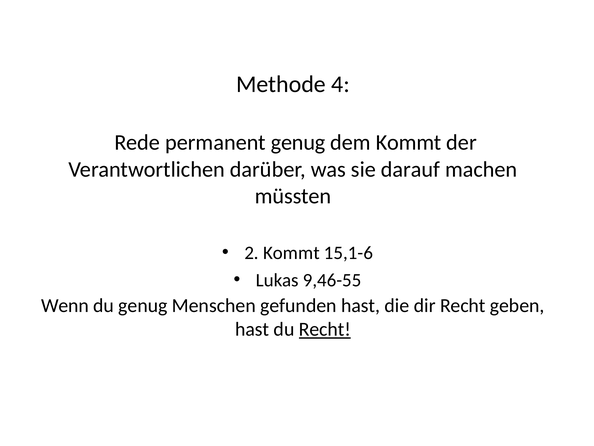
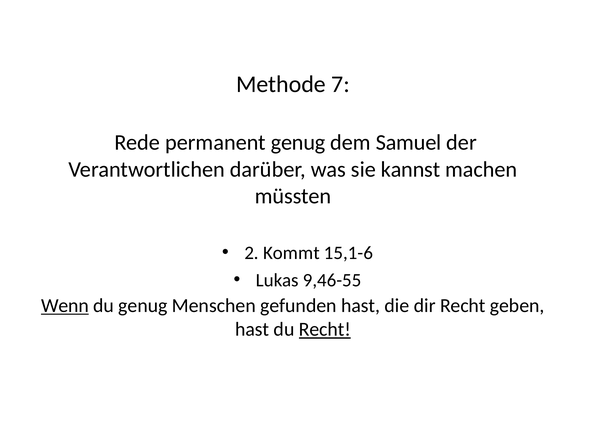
4: 4 -> 7 (341, 84)
dem Kommt: Kommt -> Samuel (409, 142)
darauf: darauf -> kannst (411, 169)
Wenn underline: none -> present (65, 305)
